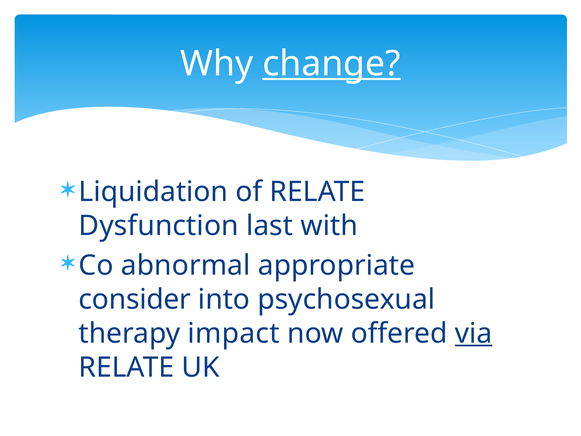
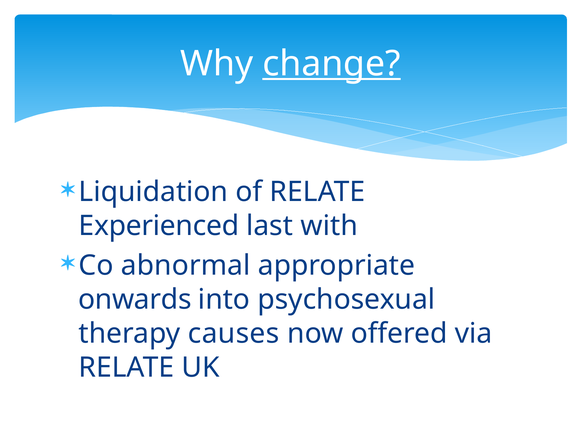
Dysfunction: Dysfunction -> Experienced (159, 226)
consider: consider -> onwards (135, 299)
impact: impact -> causes (234, 333)
via underline: present -> none (474, 333)
